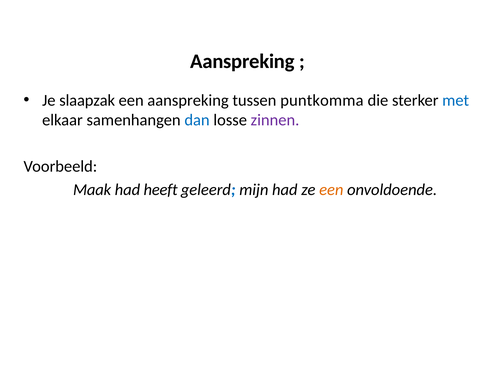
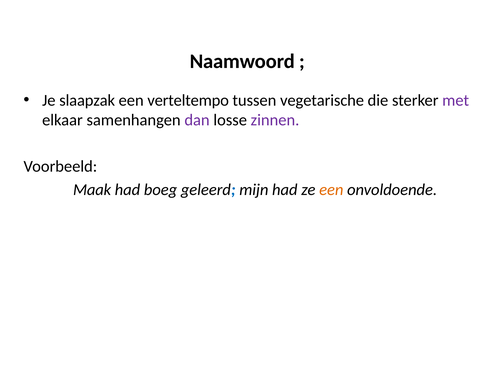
Aanspreking: Aanspreking -> Naamwoord (242, 61)
een aanspreking: aanspreking -> verteltempo (188, 100)
puntkomma: puntkomma -> vegetarische (322, 100)
met colour: blue -> purple (456, 100)
dan colour: blue -> purple (197, 120)
heeft: heeft -> boeg (161, 189)
